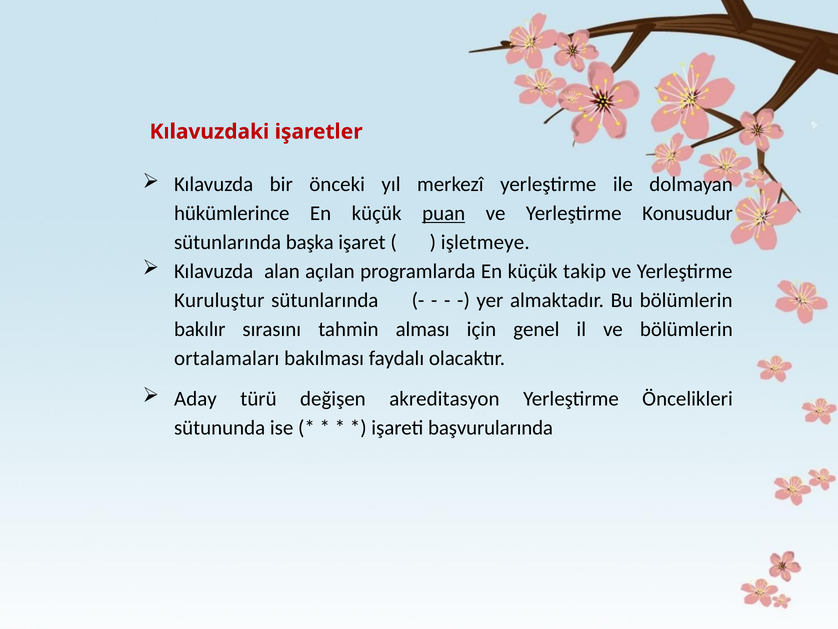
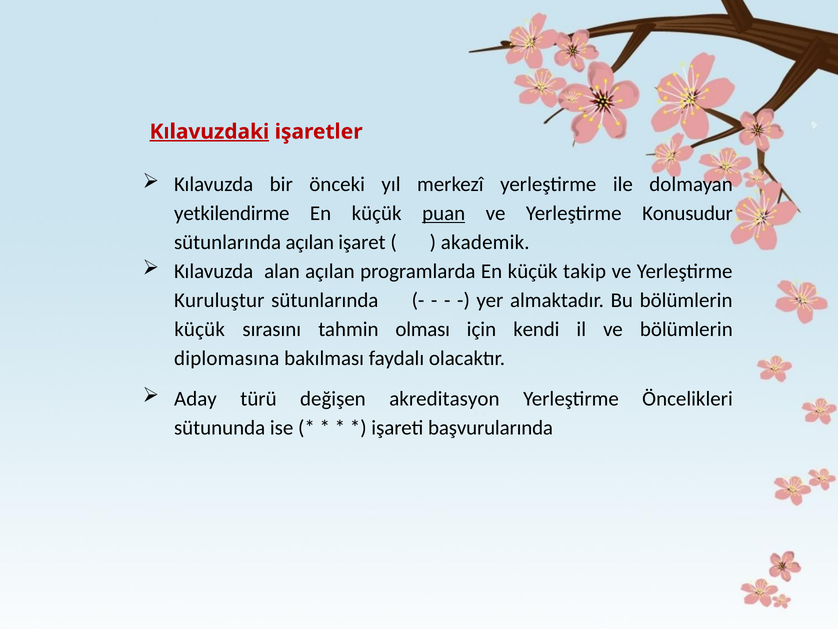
Kılavuzdaki underline: none -> present (209, 132)
hükümlerince: hükümlerince -> yetkilendirme (232, 213)
sütunlarında başka: başka -> açılan (310, 242)
işletmeye: işletmeye -> akademik (485, 242)
bakılır: bakılır -> küçük (200, 329)
alması: alması -> olması (423, 329)
genel: genel -> kendi (536, 329)
ortalamaları: ortalamaları -> diplomasına (227, 358)
